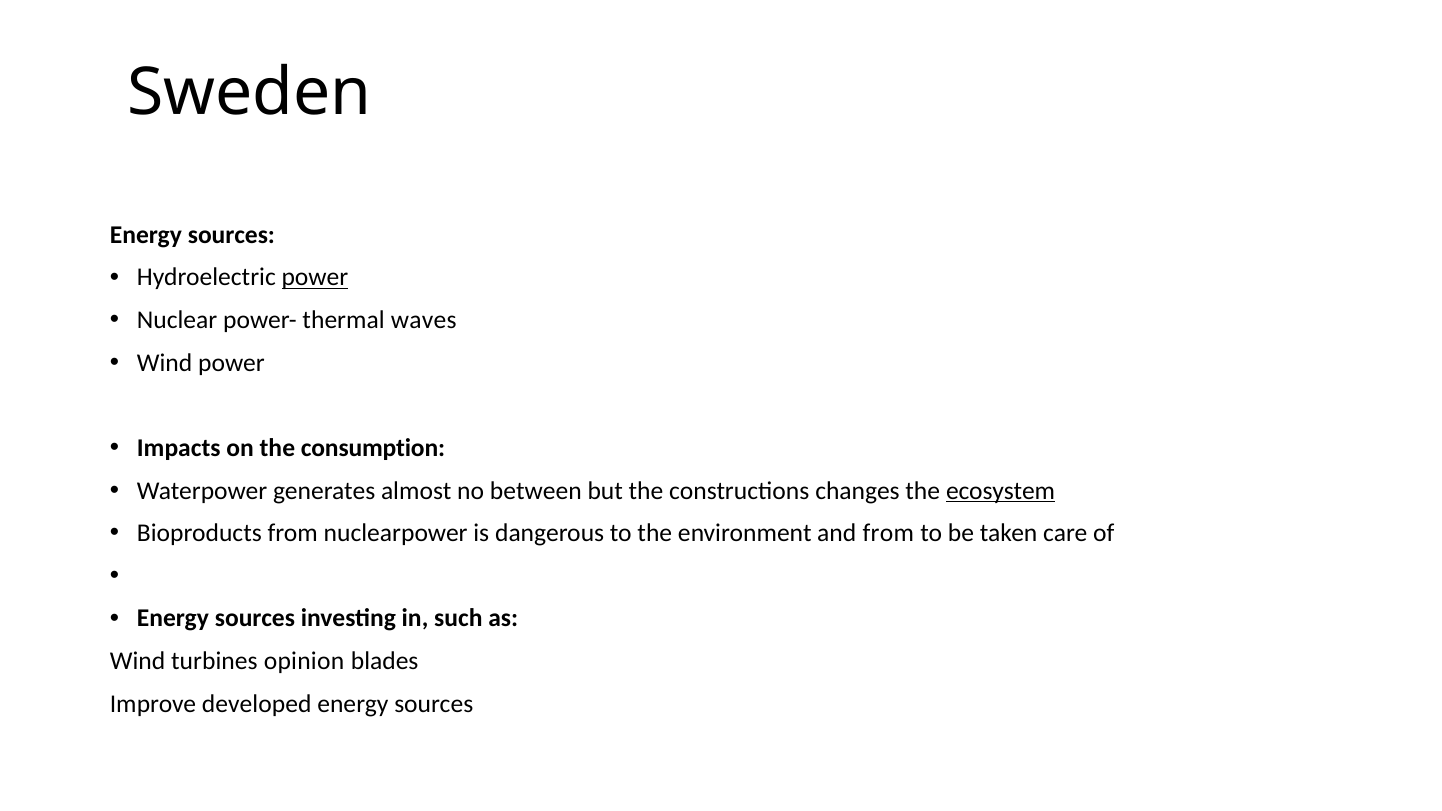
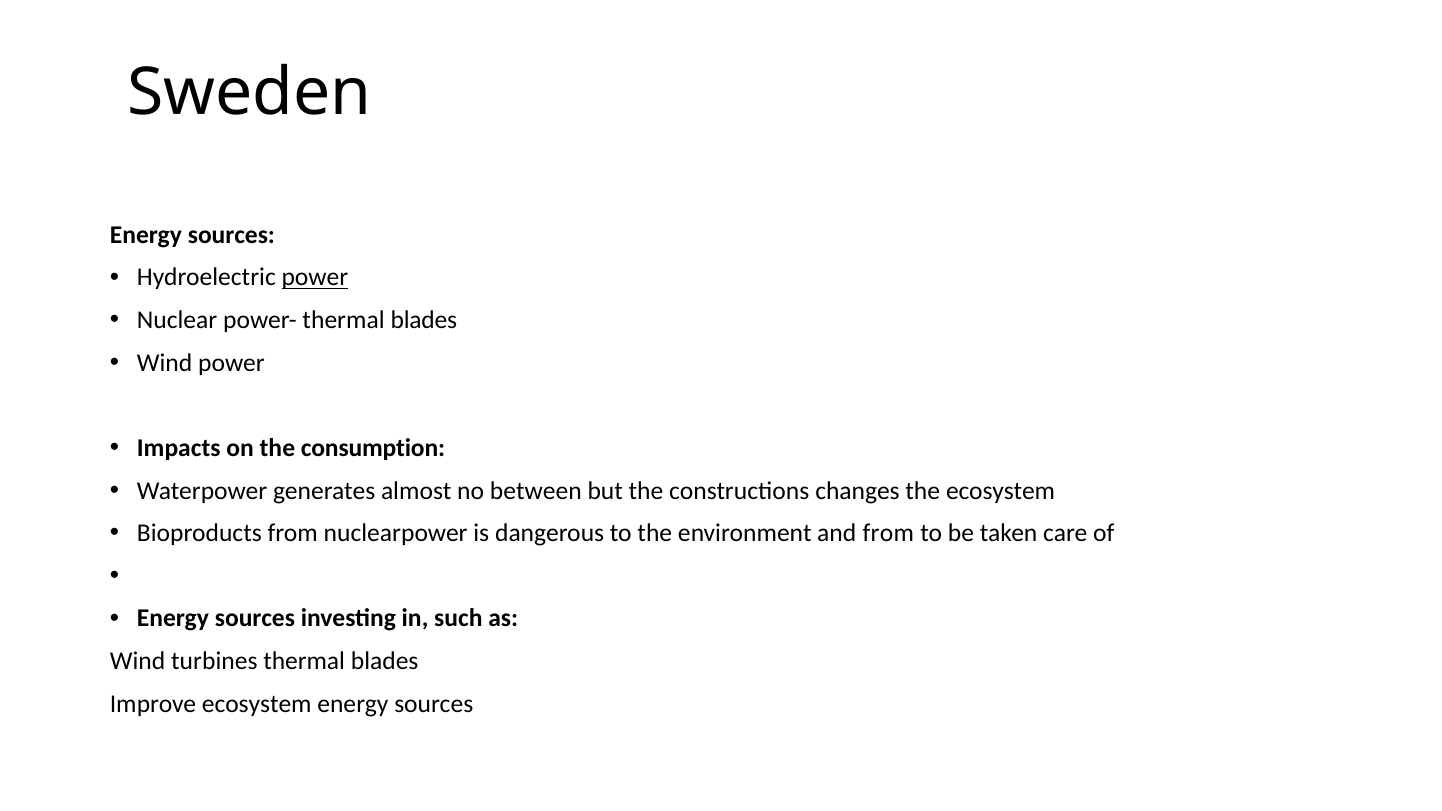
power- thermal waves: waves -> blades (424, 320)
ecosystem underline: present -> none (1000, 491)
turbines opinion: opinion -> thermal (304, 661)
Improve developed: developed -> ecosystem (257, 704)
